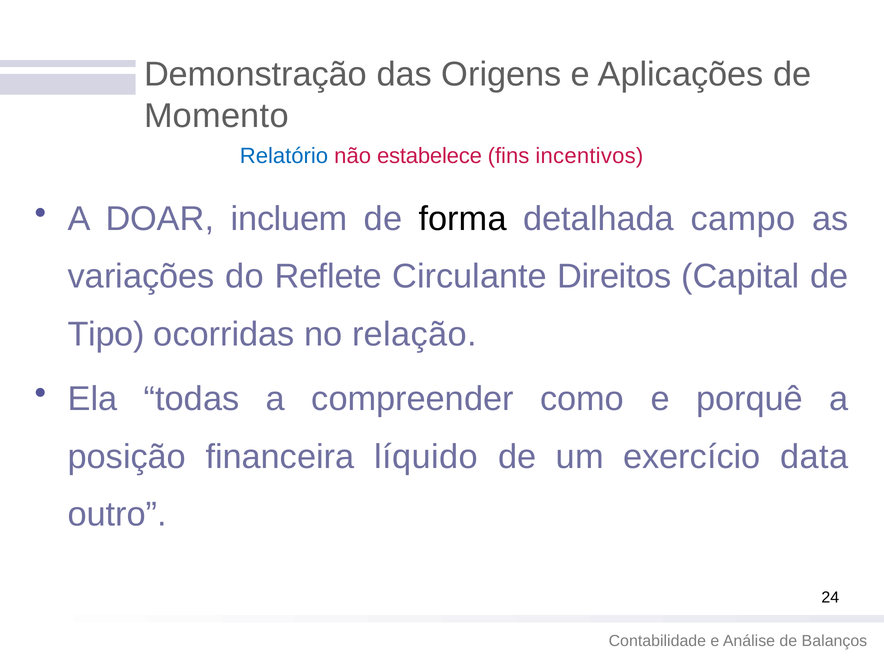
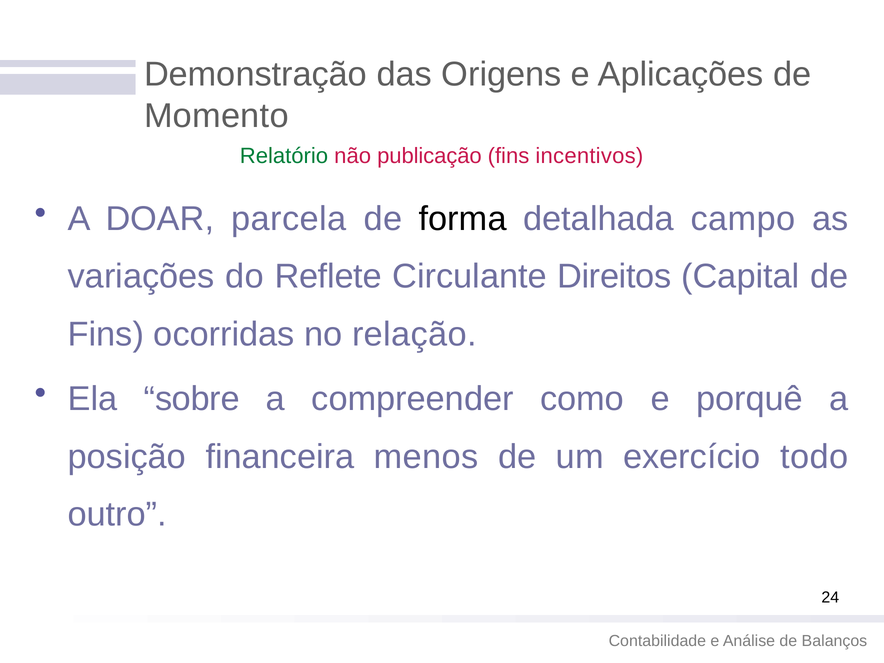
Relatório colour: blue -> green (284, 156)
estabelece: estabelece -> publicação (429, 156)
incluem: incluem -> parcela (289, 219)
Tipo: Tipo -> Fins (106, 334)
todas: todas -> sobre (192, 399)
líquido: líquido -> menos (426, 457)
data: data -> todo (814, 457)
